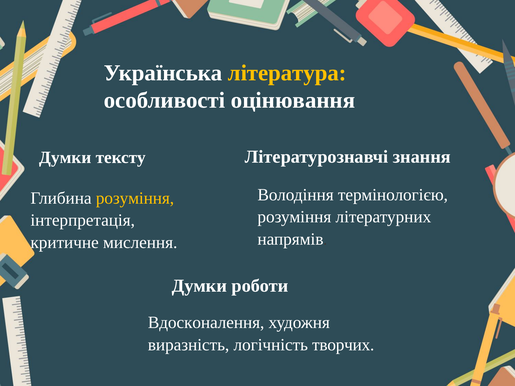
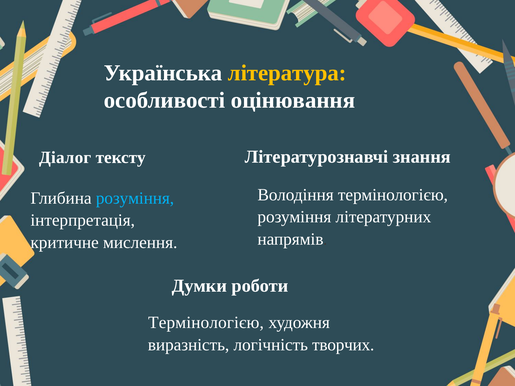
Думки: Думки -> Діалог (65, 158)
розуміння colour: yellow -> light blue (135, 198)
Вдосконалення: Вдосконалення -> Термінологією (206, 323)
